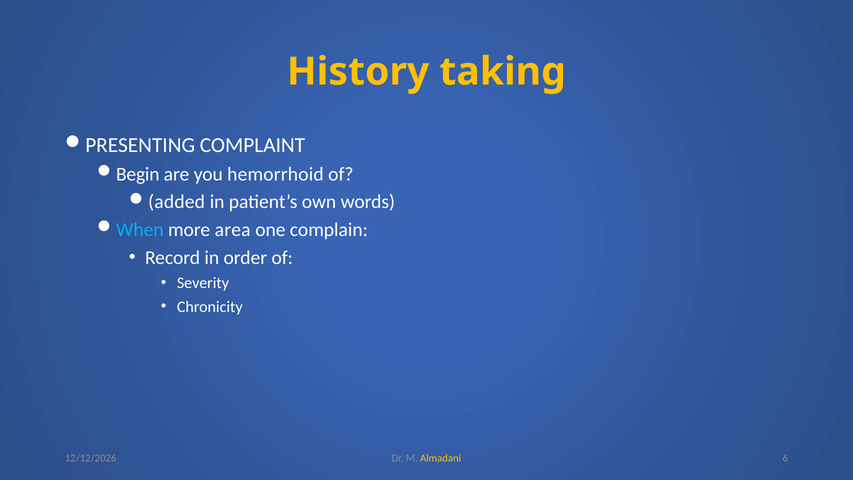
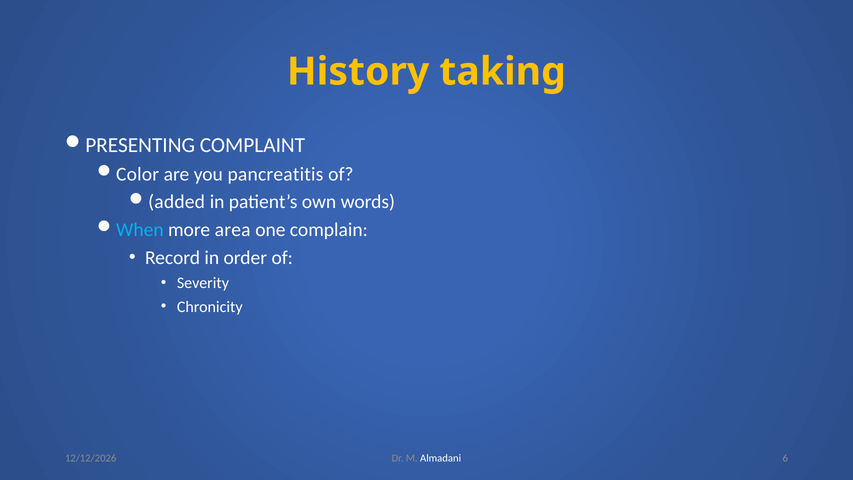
Begin: Begin -> Color (138, 174)
hemorrhoid: hemorrhoid -> pancreatitis (275, 174)
Almadani colour: yellow -> white (441, 458)
